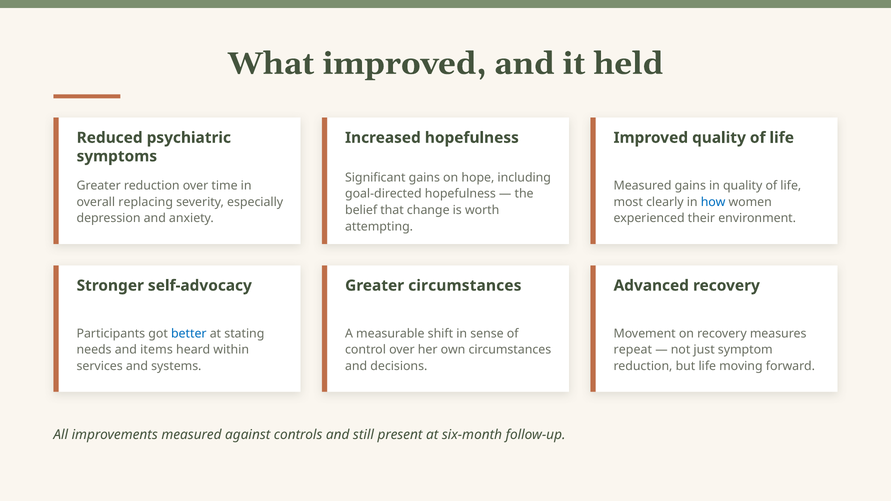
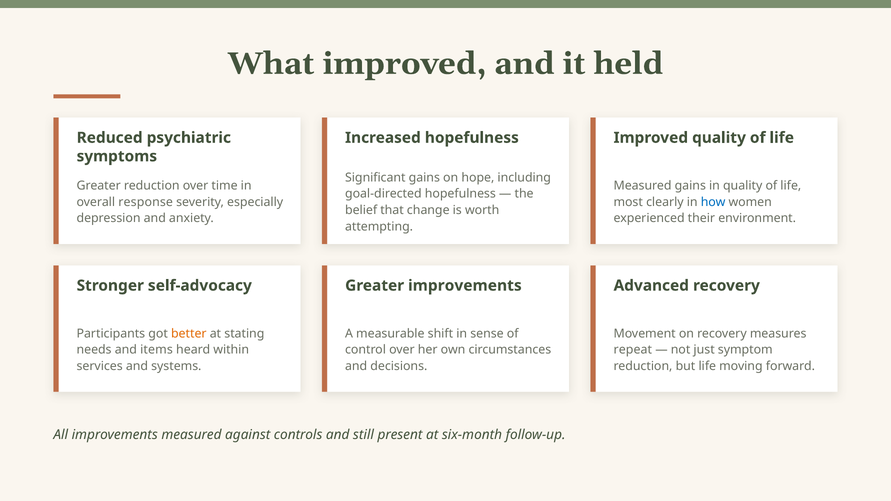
replacing: replacing -> response (146, 202)
Greater circumstances: circumstances -> improvements (465, 286)
better colour: blue -> orange (189, 334)
